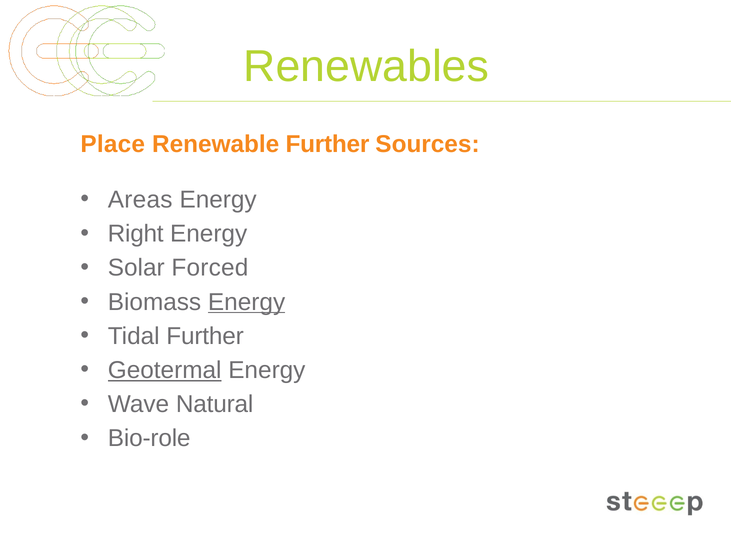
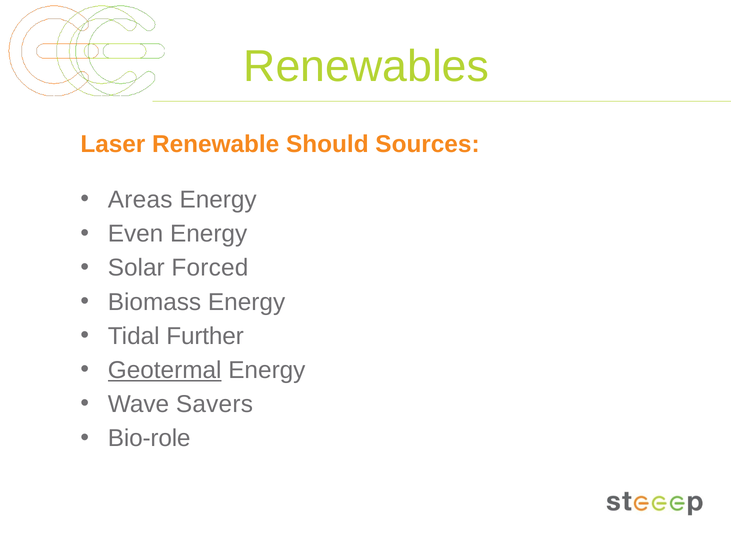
Place: Place -> Laser (113, 144)
Renewable Further: Further -> Should (327, 144)
Right: Right -> Even (136, 234)
Energy underline: present -> none (247, 302)
Natural: Natural -> Savers (214, 404)
